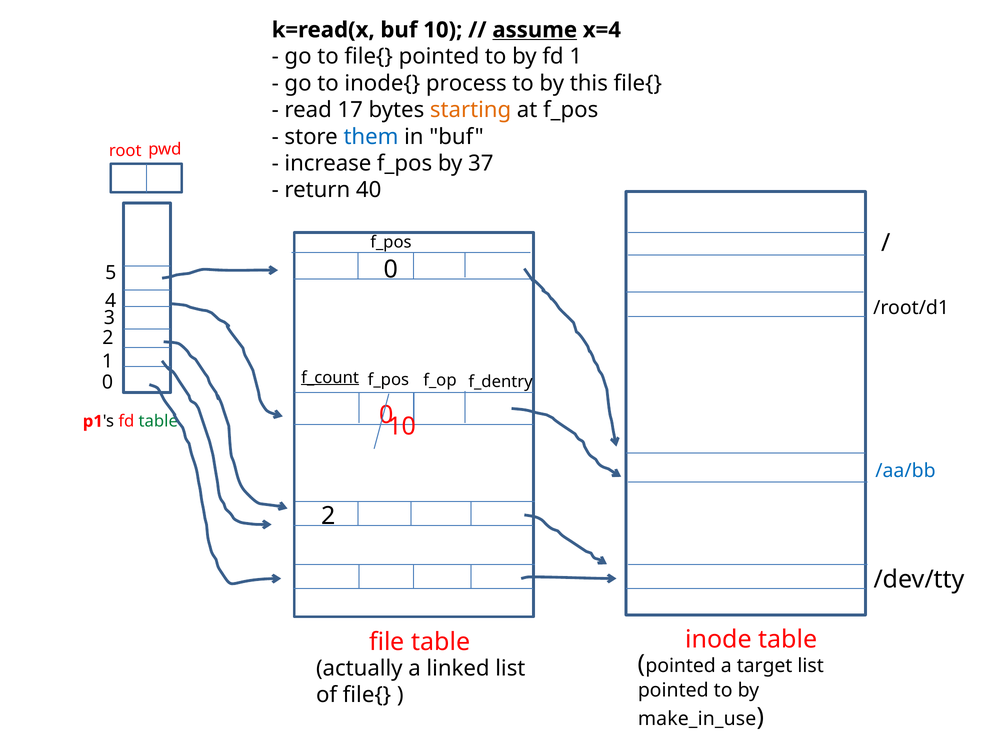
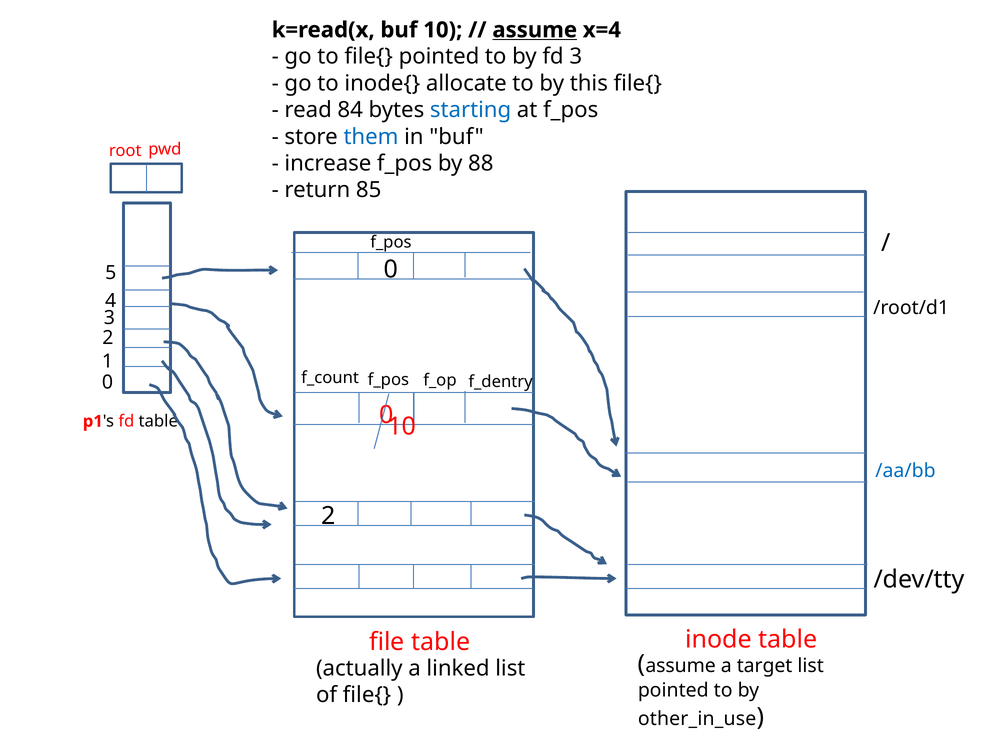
fd 1: 1 -> 3 (576, 57)
process: process -> allocate (466, 83)
17: 17 -> 84 (350, 110)
starting colour: orange -> blue (471, 110)
37: 37 -> 88 (481, 163)
40: 40 -> 85 (369, 190)
f_count underline: present -> none (330, 377)
table colour: green -> black (158, 421)
pointed: pointed -> assume (681, 665)
make_in_use: make_in_use -> other_in_use (697, 719)
